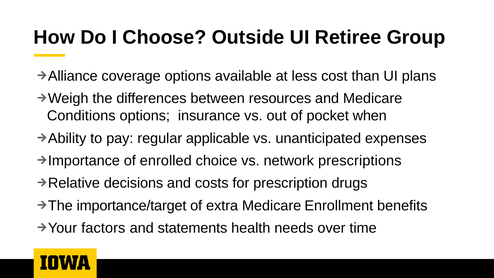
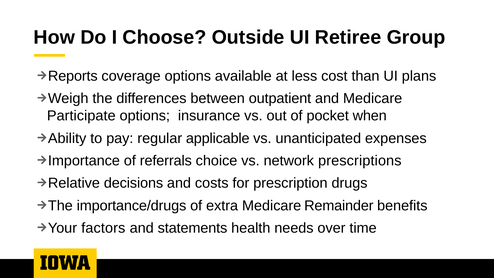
Alliance: Alliance -> Reports (73, 76)
resources: resources -> outpatient (280, 98)
Conditions: Conditions -> Participate (81, 116)
enrolled: enrolled -> referrals (166, 161)
importance/target: importance/target -> importance/drugs (132, 206)
Enrollment: Enrollment -> Remainder (339, 206)
